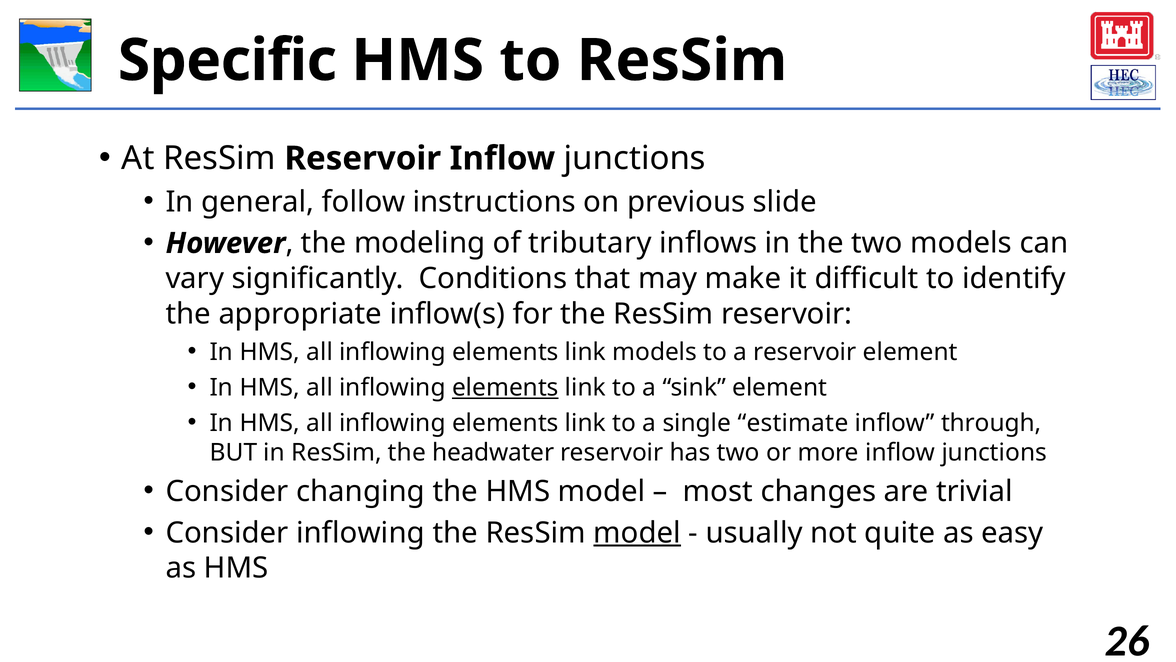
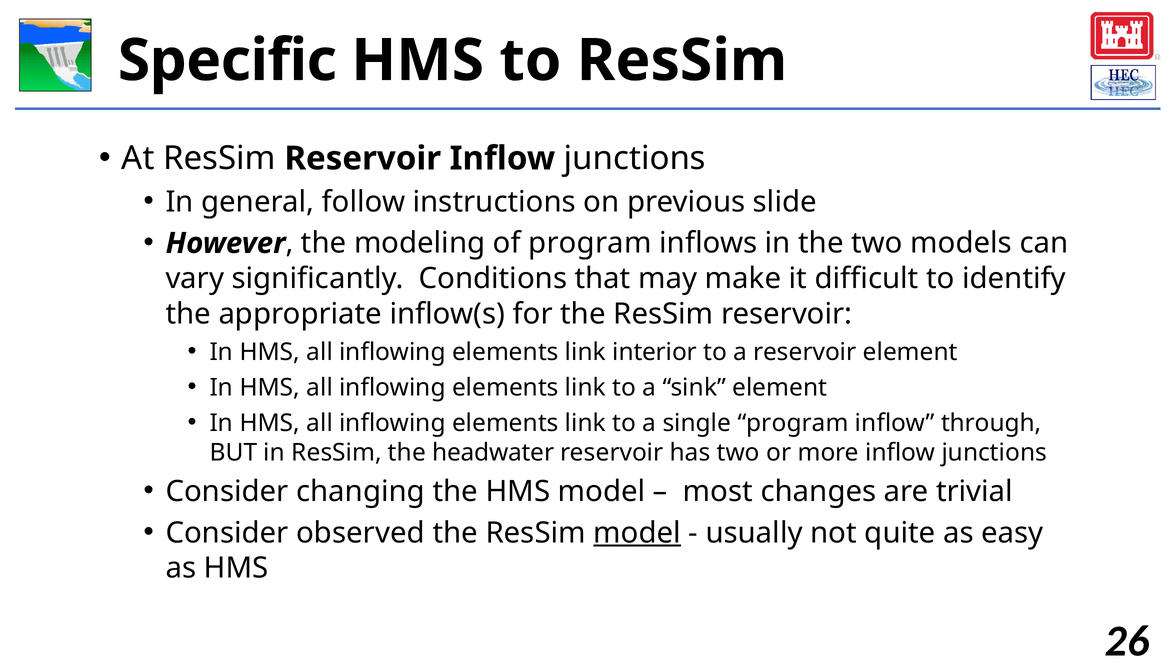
of tributary: tributary -> program (590, 243)
link models: models -> interior (655, 352)
elements underline: present -> none (505, 387)
single estimate: estimate -> program (793, 423)
Consider inflowing: inflowing -> observed (360, 532)
